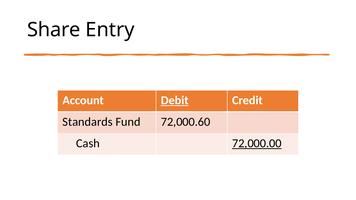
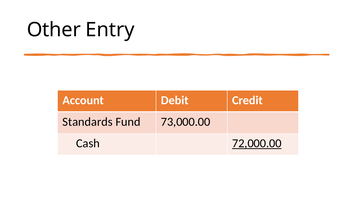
Share: Share -> Other (54, 30)
Debit underline: present -> none (175, 100)
72,000.60: 72,000.60 -> 73,000.00 (186, 122)
